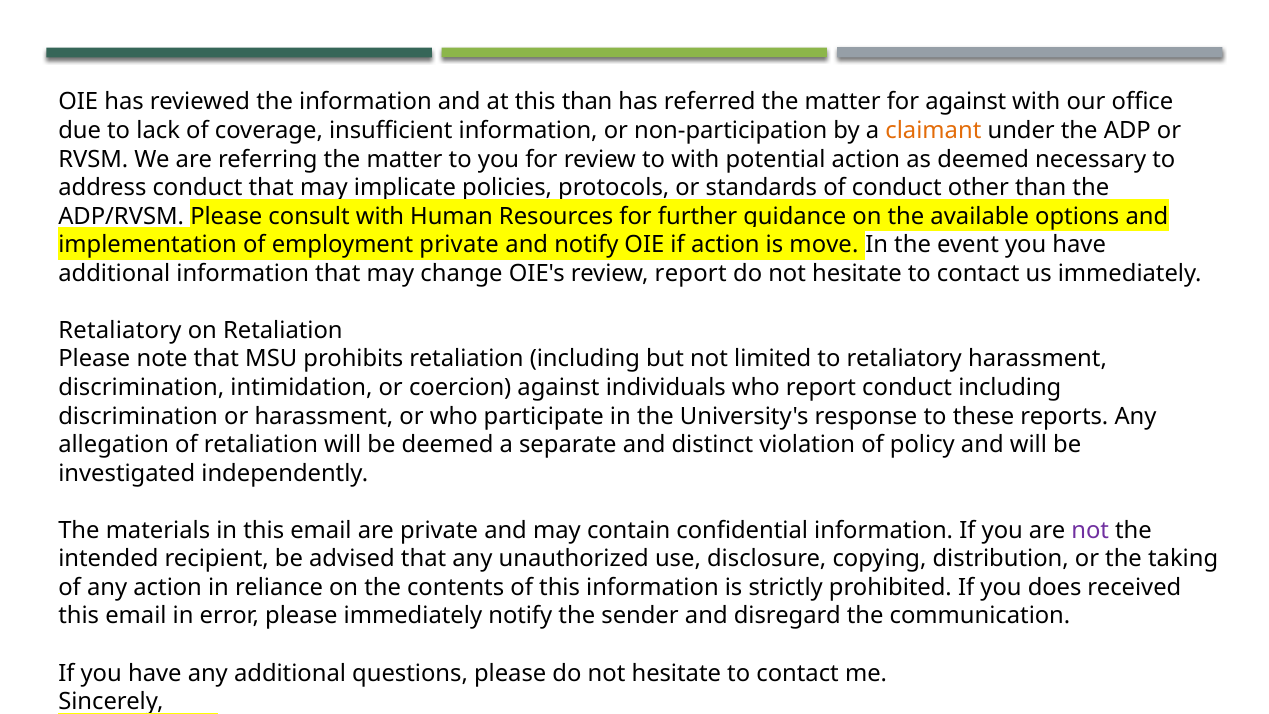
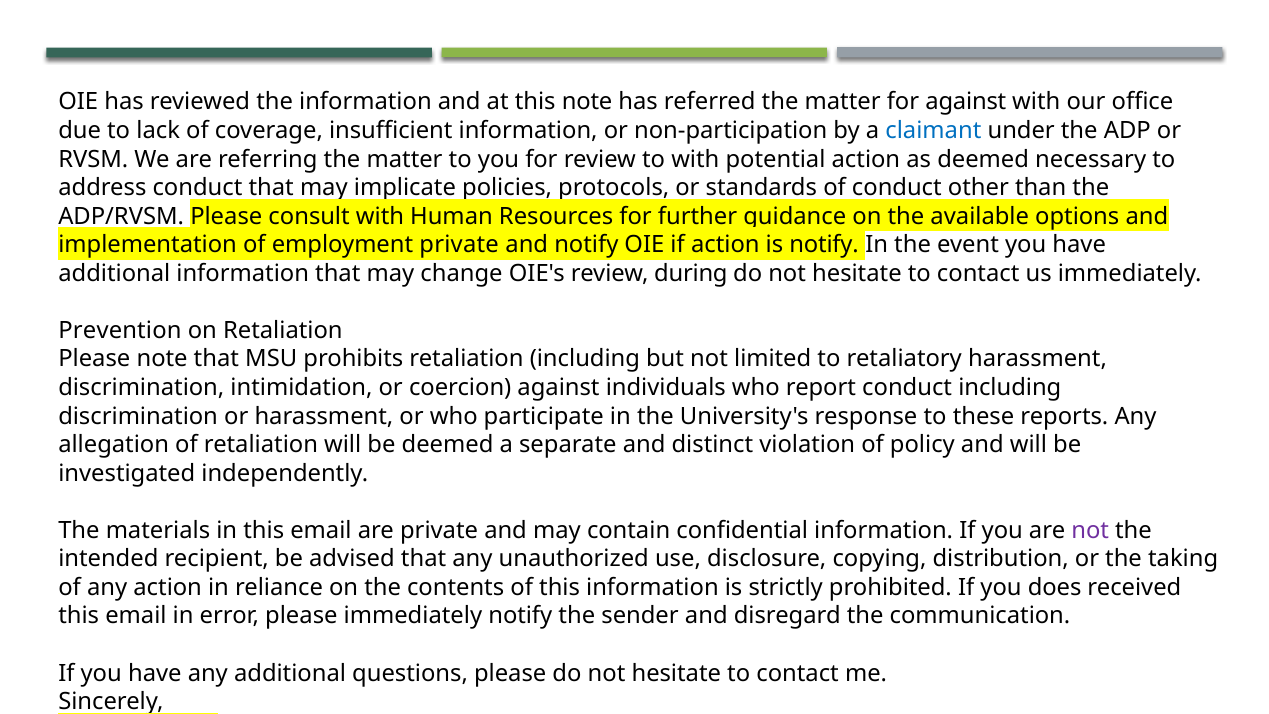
this than: than -> note (587, 102)
claimant colour: orange -> blue (933, 131)
is move: move -> notify (824, 245)
review report: report -> during (691, 273)
Retaliatory: Retaliatory -> Prevention (120, 330)
